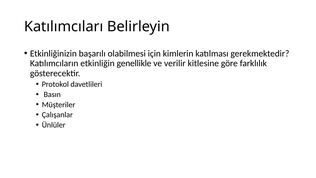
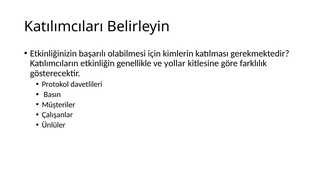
verilir: verilir -> yollar (175, 63)
